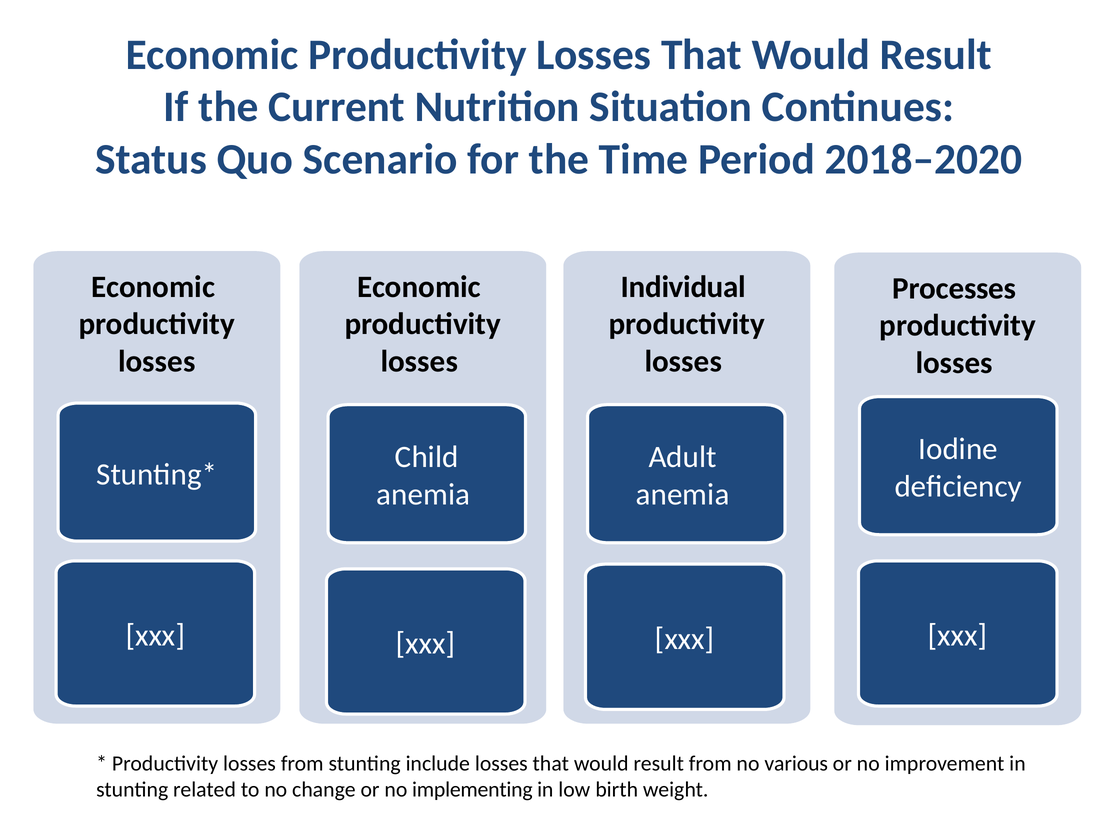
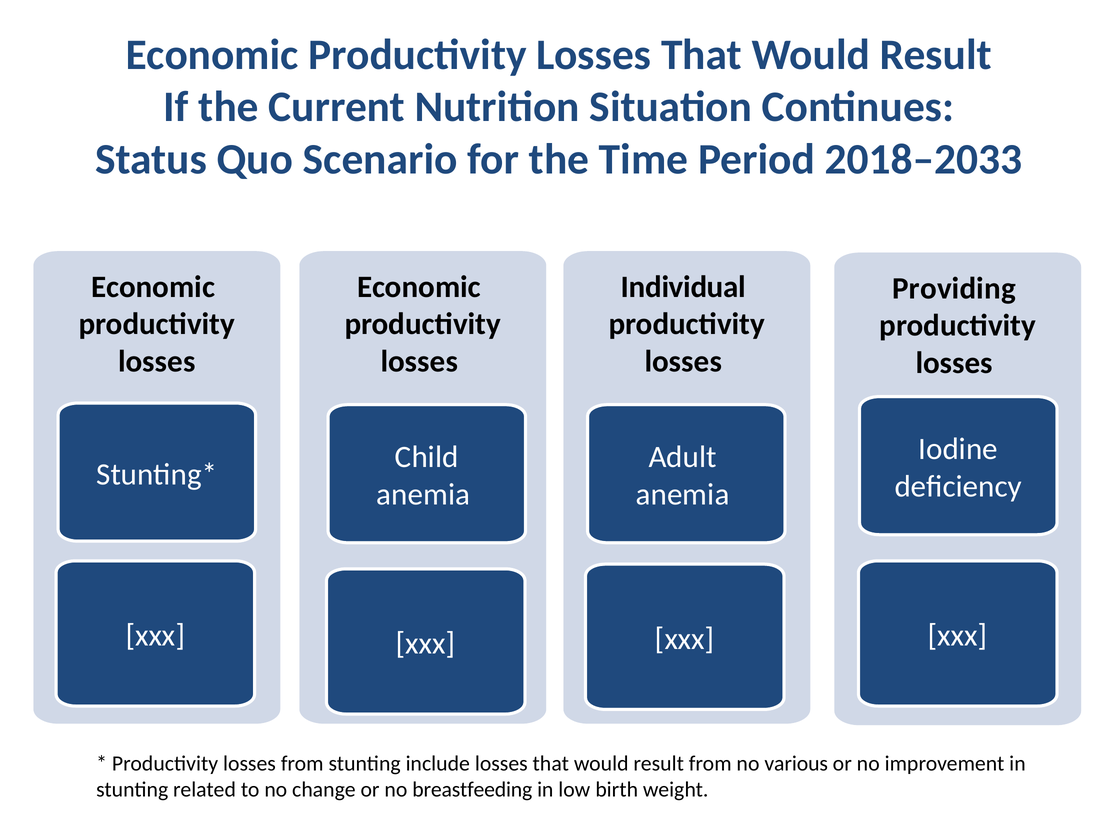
2018–2020: 2018–2020 -> 2018–2033 (924, 159)
Processes: Processes -> Providing (954, 289)
implementing: implementing -> breastfeeding (472, 790)
